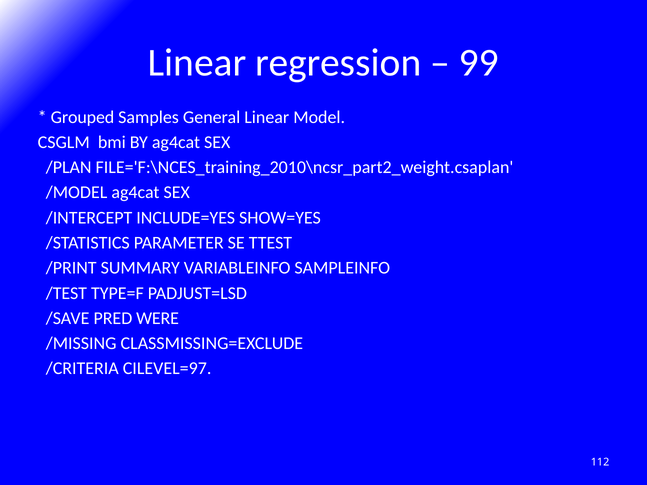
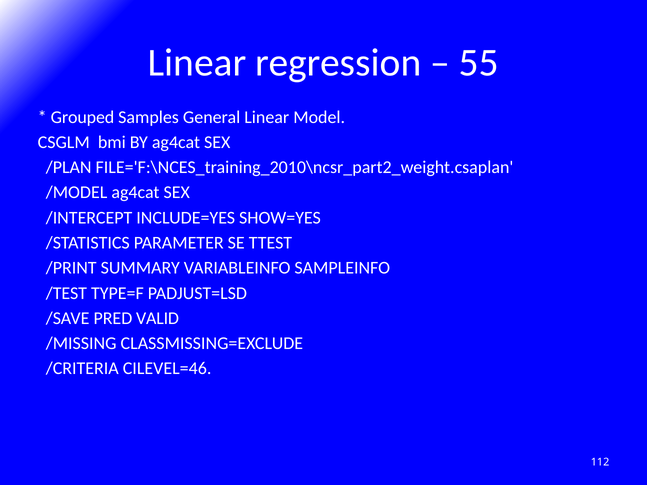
99: 99 -> 55 (479, 63)
WERE: WERE -> VALID (158, 318)
CILEVEL=97: CILEVEL=97 -> CILEVEL=46 (167, 369)
